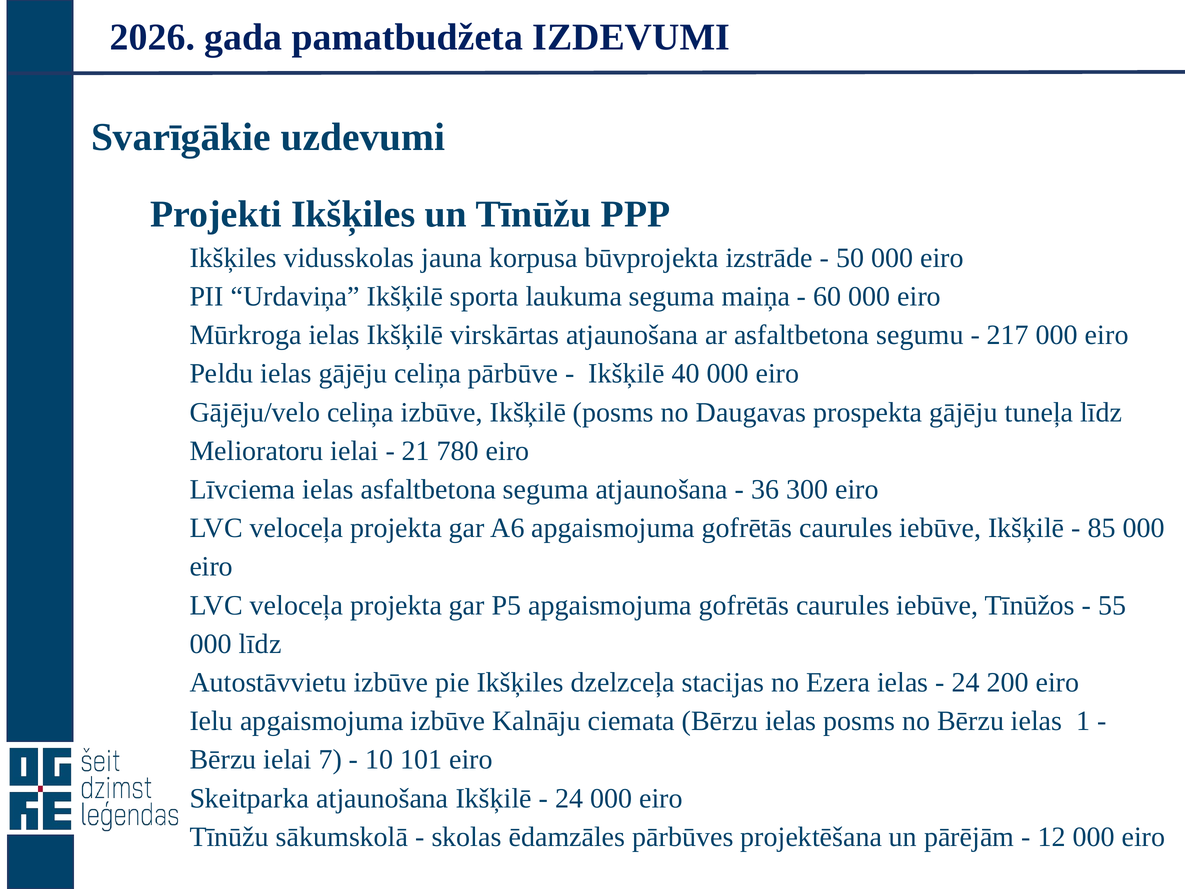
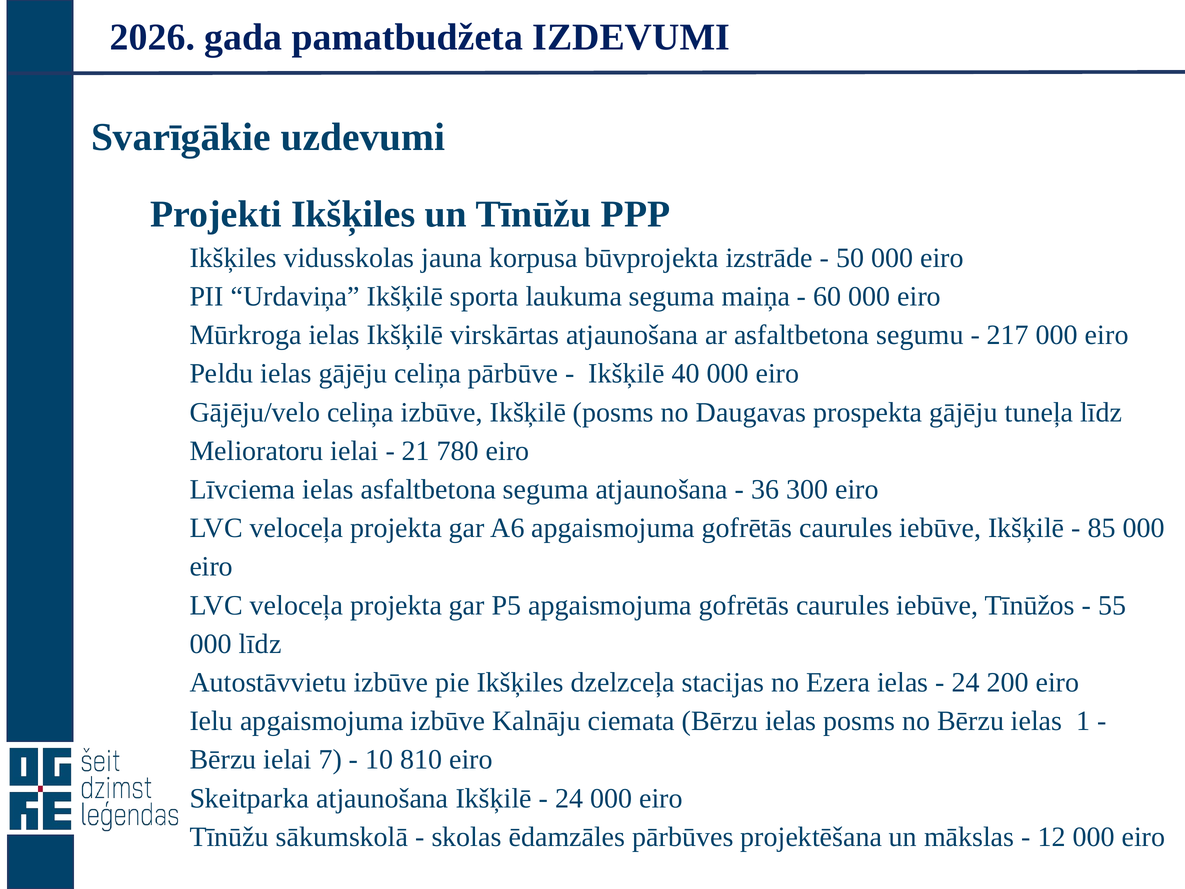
101: 101 -> 810 (421, 759)
pārējām: pārējām -> mākslas (969, 837)
